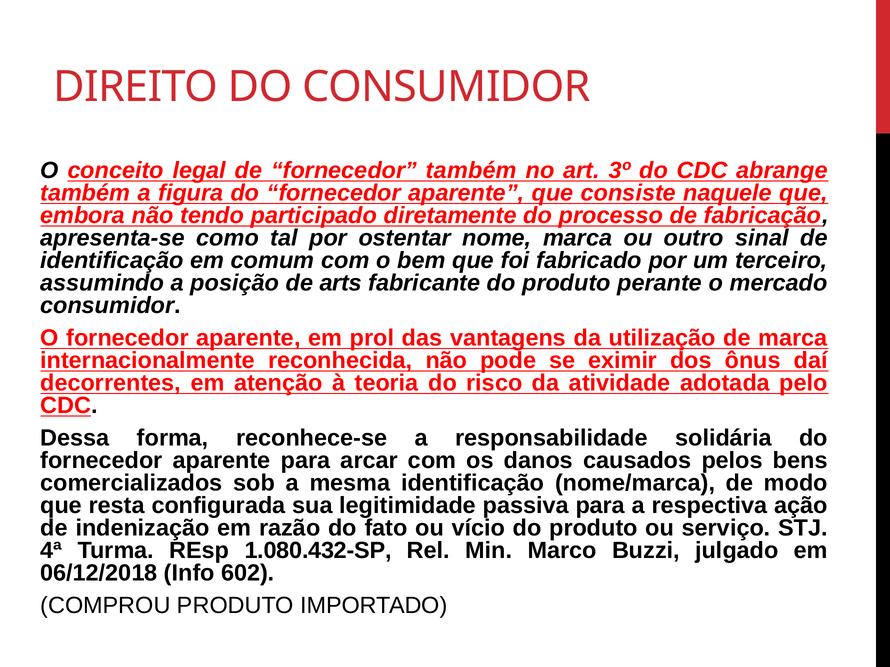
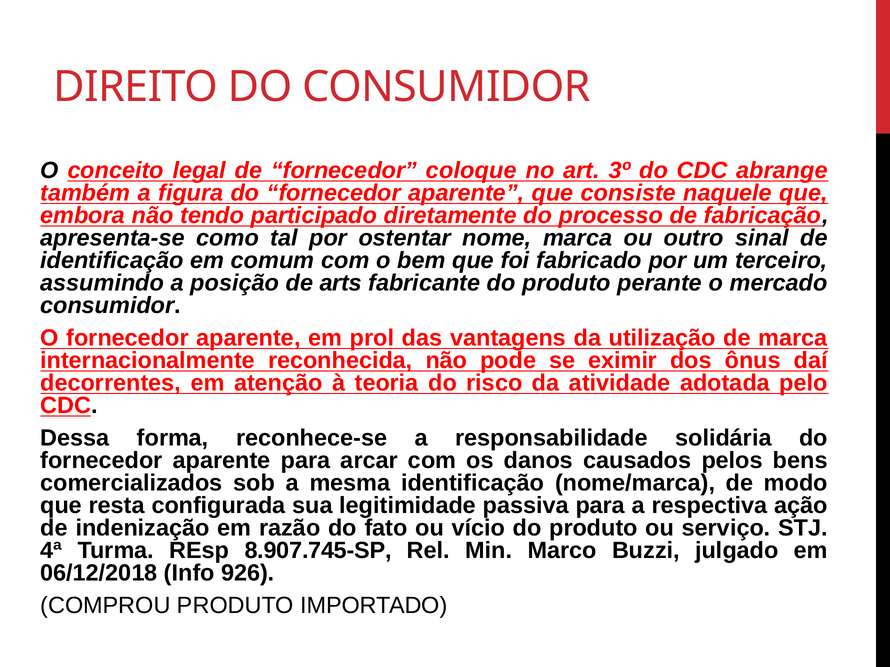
fornecedor também: também -> coloque (471, 171)
1.080.432-SP: 1.080.432-SP -> 8.907.745-SP (318, 551)
602: 602 -> 926 (248, 573)
